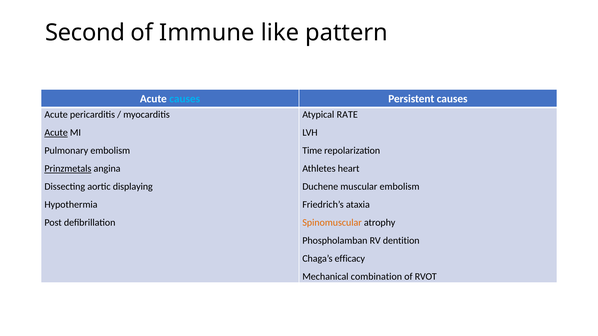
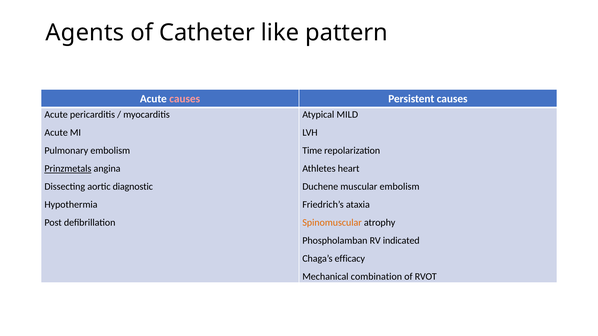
Second: Second -> Agents (85, 33)
Immune: Immune -> Catheter (207, 33)
causes colour: light blue -> pink (185, 99)
RATE: RATE -> MILD (347, 115)
Acute underline: present -> none (56, 133)
displaying: displaying -> diagnostic (133, 187)
dentition: dentition -> indicated (401, 241)
